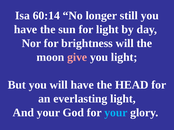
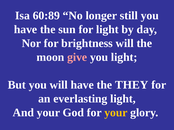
60:14: 60:14 -> 60:89 (46, 16)
HEAD: HEAD -> THEY (132, 85)
your colour: light blue -> yellow (116, 113)
